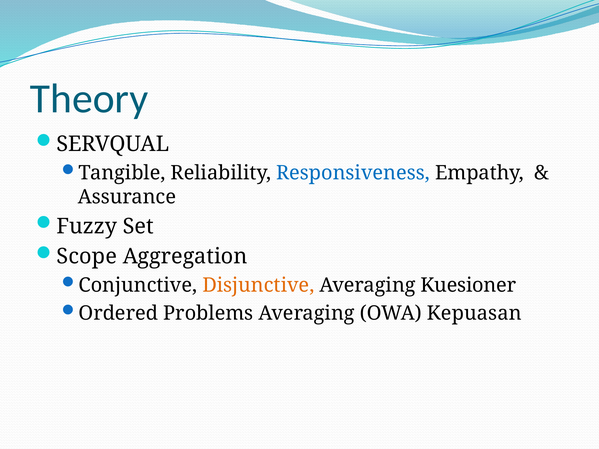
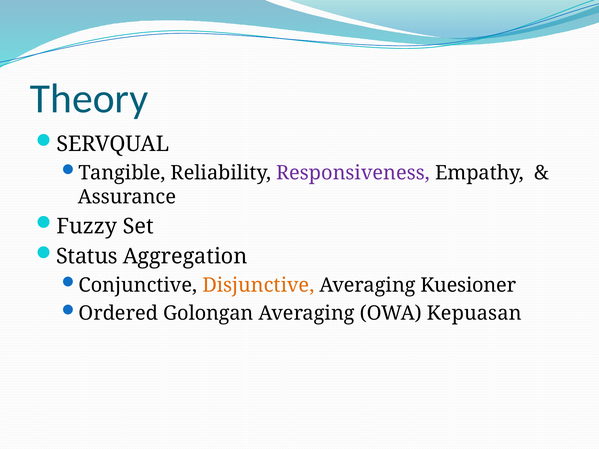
Responsiveness colour: blue -> purple (353, 173)
Scope: Scope -> Status (87, 257)
Problems: Problems -> Golongan (208, 313)
